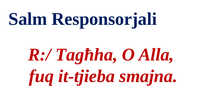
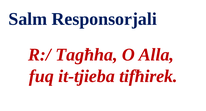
smajna: smajna -> tifħirek (148, 76)
